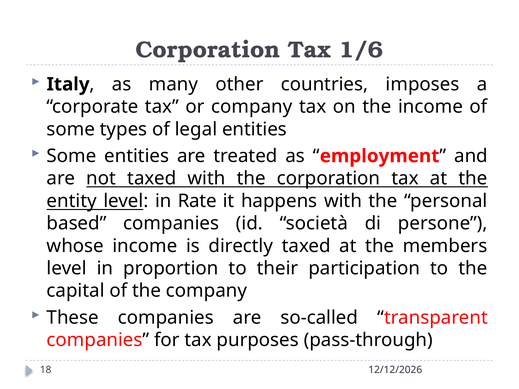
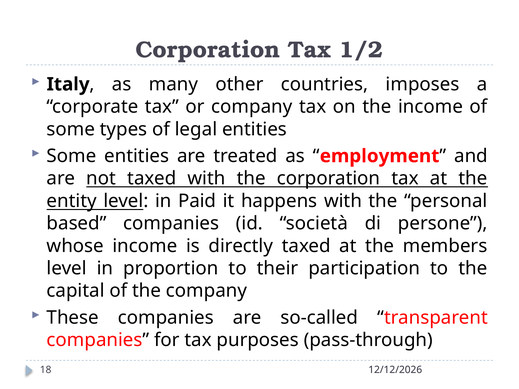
1/6: 1/6 -> 1/2 (361, 50)
Rate: Rate -> Paid (197, 201)
